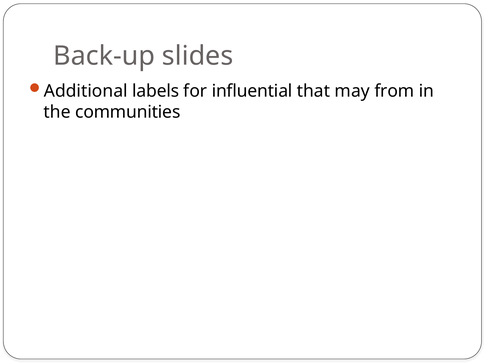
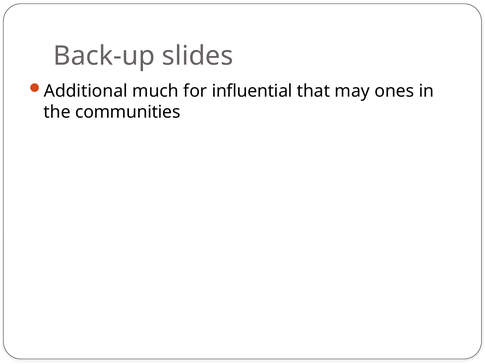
labels: labels -> much (156, 91)
from: from -> ones (394, 91)
